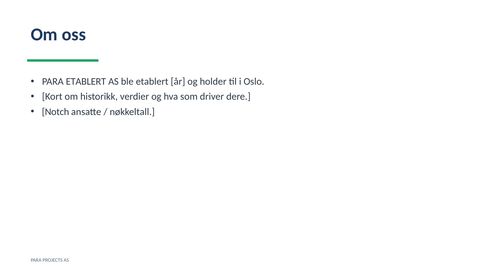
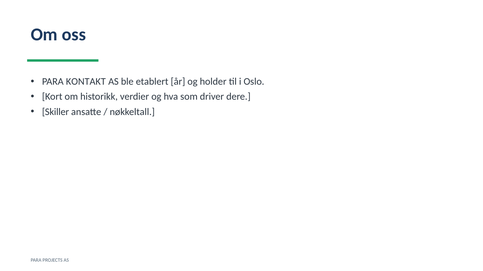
PARA ETABLERT: ETABLERT -> KONTAKT (86, 82)
Notch: Notch -> Skiller (56, 112)
